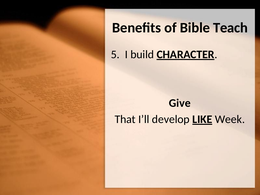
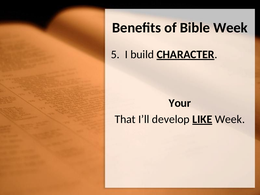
Bible Teach: Teach -> Week (230, 28)
Give: Give -> Your (180, 103)
